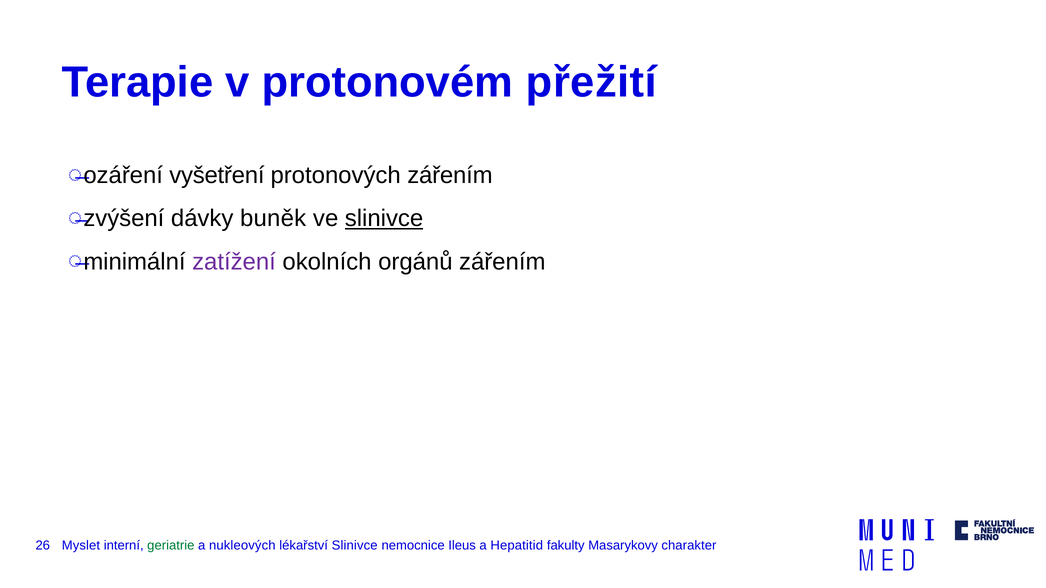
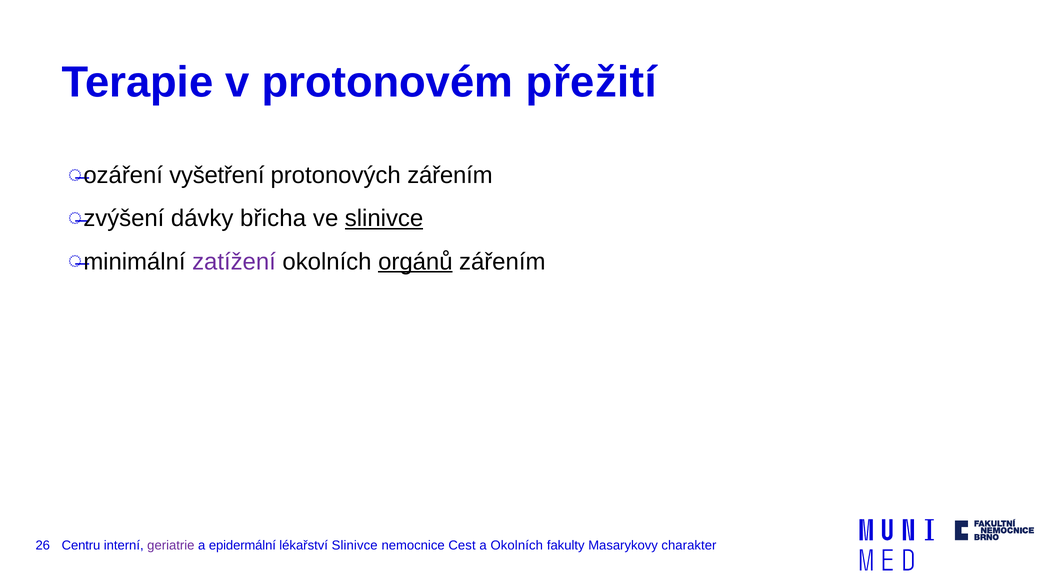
buněk: buněk -> břicha (273, 219)
orgánů underline: none -> present (415, 262)
Myslet: Myslet -> Centru (81, 546)
geriatrie colour: green -> purple (171, 546)
nukleových: nukleových -> epidermální (242, 546)
Ileus: Ileus -> Cest (462, 546)
a Hepatitid: Hepatitid -> Okolních (517, 546)
